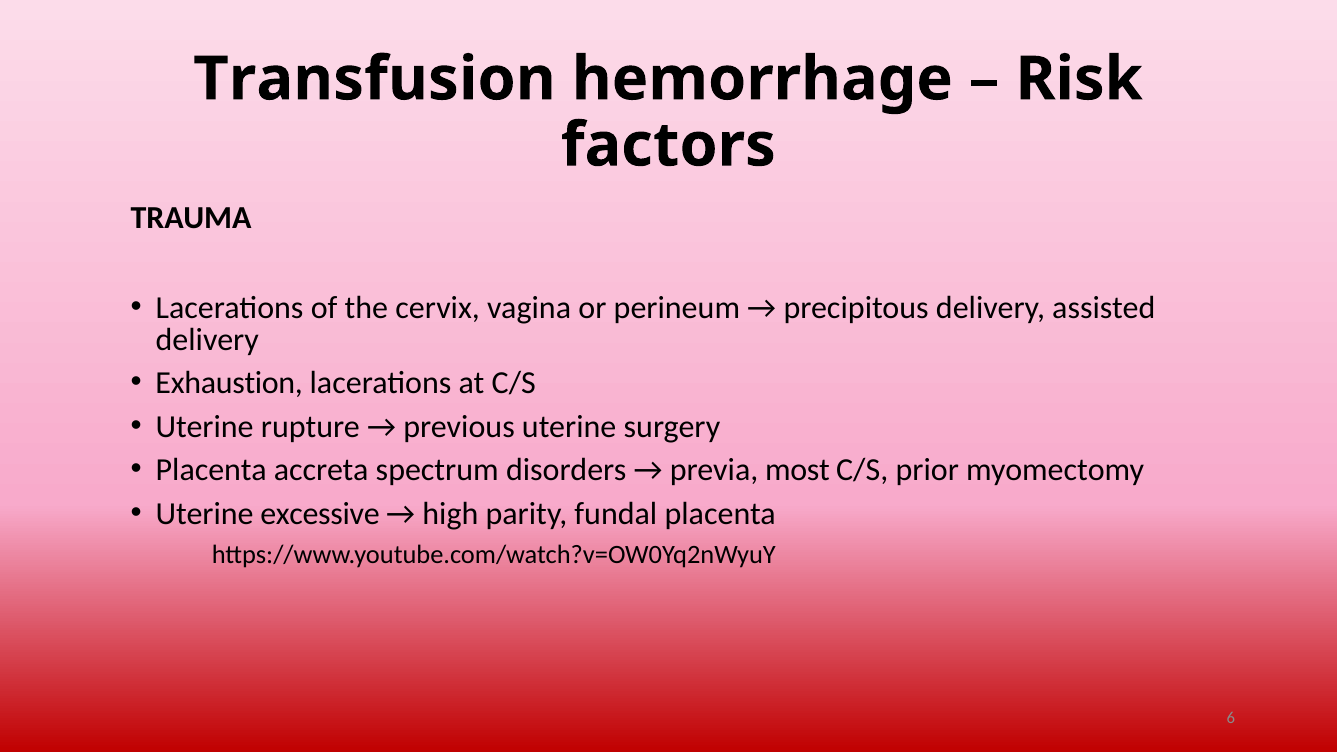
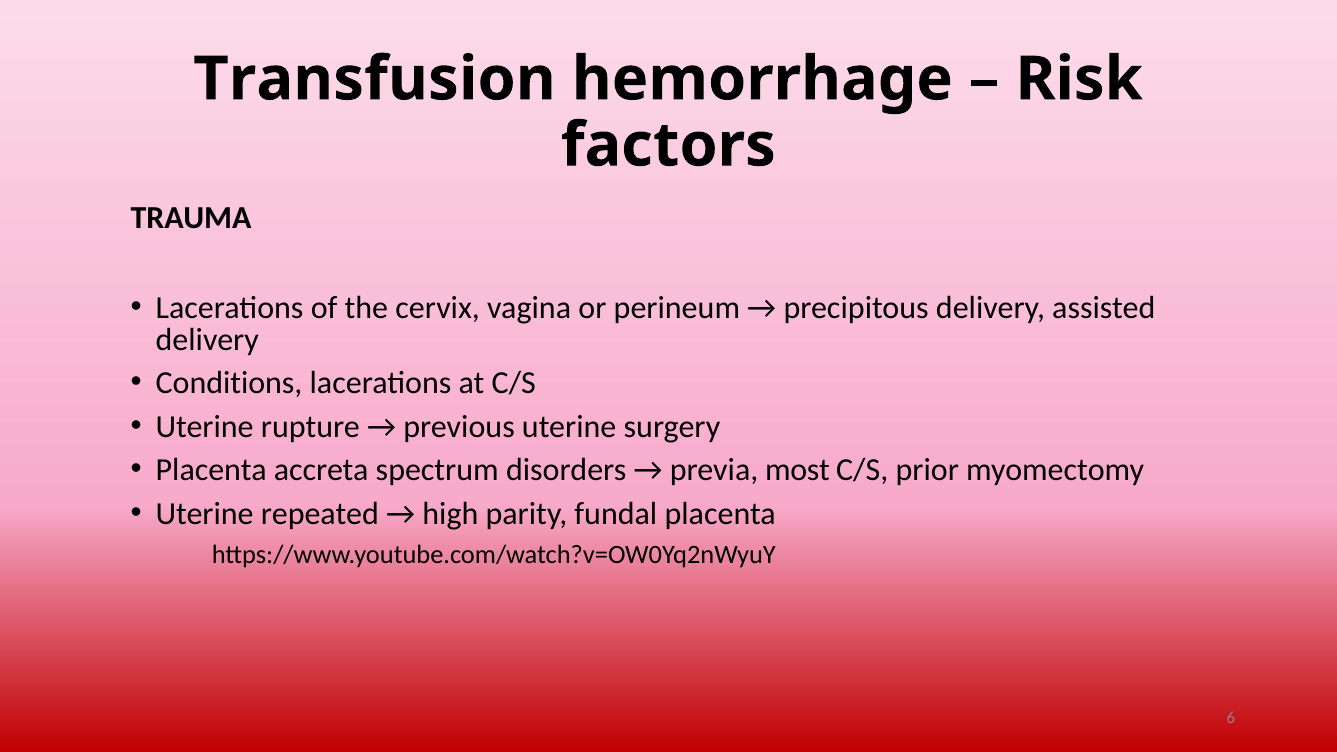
Exhaustion: Exhaustion -> Conditions (229, 383)
excessive: excessive -> repeated (320, 514)
